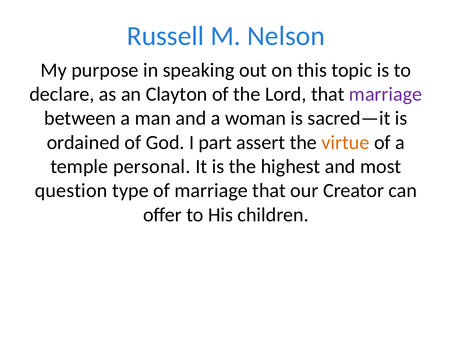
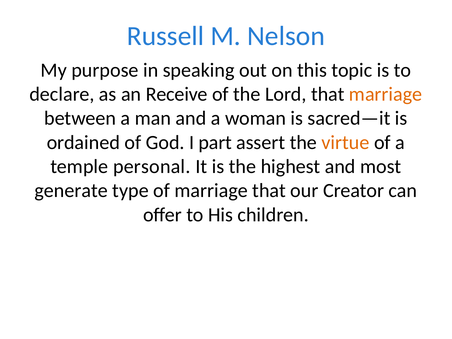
Clayton: Clayton -> Receive (177, 94)
marriage colour: purple -> orange (386, 94)
question: question -> generate (71, 191)
